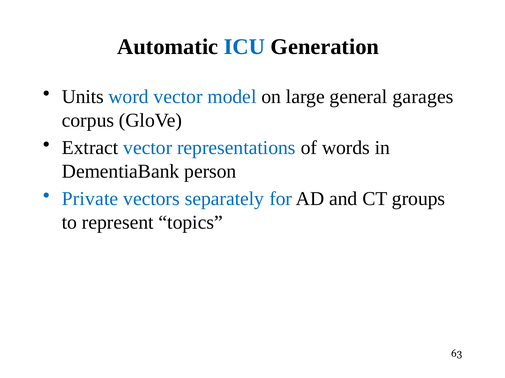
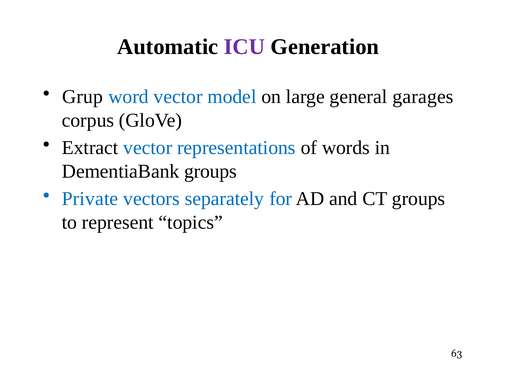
ICU colour: blue -> purple (244, 47)
Units: Units -> Grup (83, 97)
DementiaBank person: person -> groups (210, 172)
